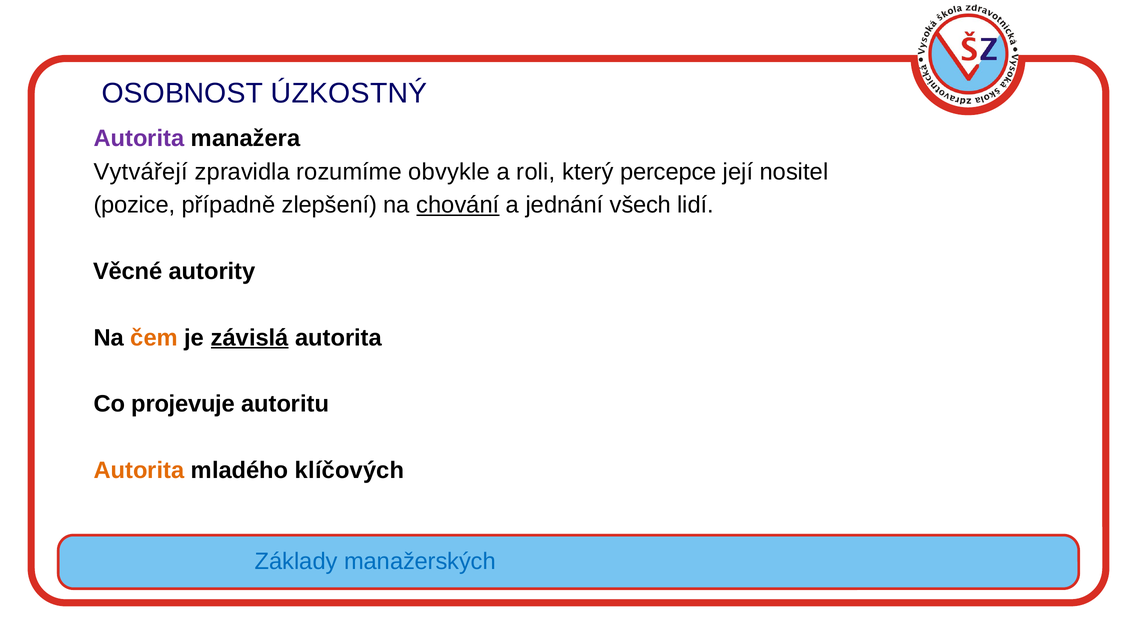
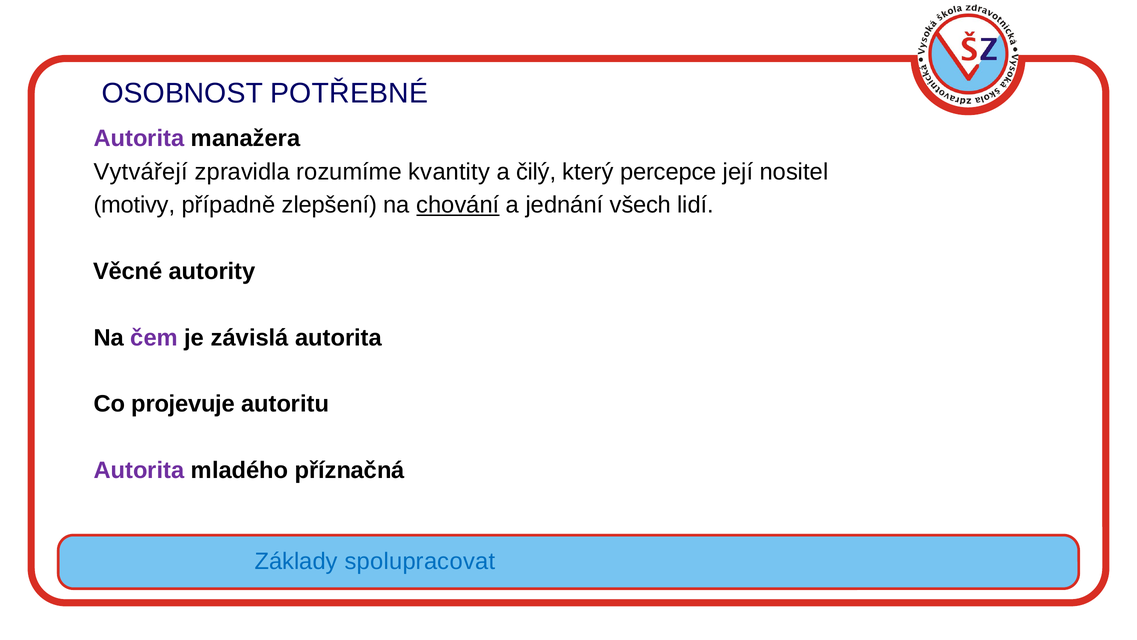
ÚZKOSTNÝ: ÚZKOSTNÝ -> POTŘEBNÉ (349, 93)
obvykle: obvykle -> kvantity (449, 172)
roli: roli -> čilý (536, 172)
pozice: pozice -> motivy (134, 205)
čem colour: orange -> purple (154, 337)
závislá underline: present -> none (250, 337)
Autorita colour: orange -> purple (139, 470)
klíčových: klíčových -> příznačná (350, 470)
manažerských: manažerských -> spolupracovat (420, 561)
